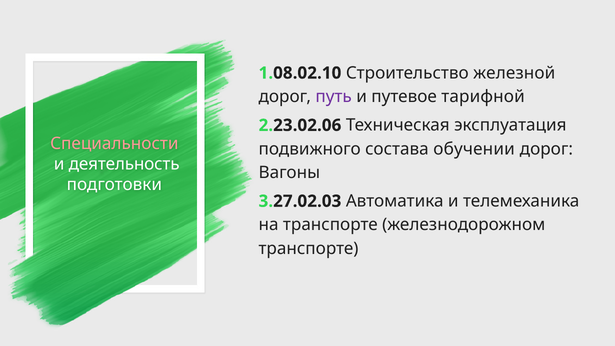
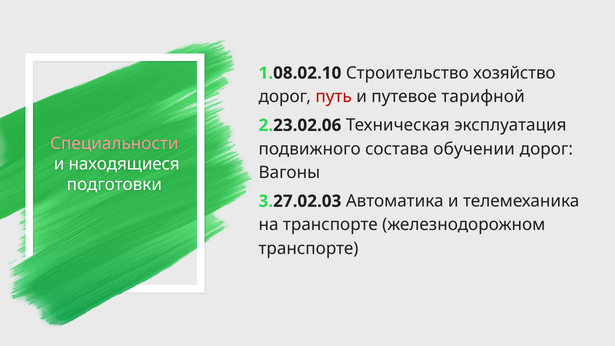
железной: железной -> хозяйство (514, 73)
путь colour: purple -> red (334, 97)
деятельность: деятельность -> находящиеся (124, 164)
